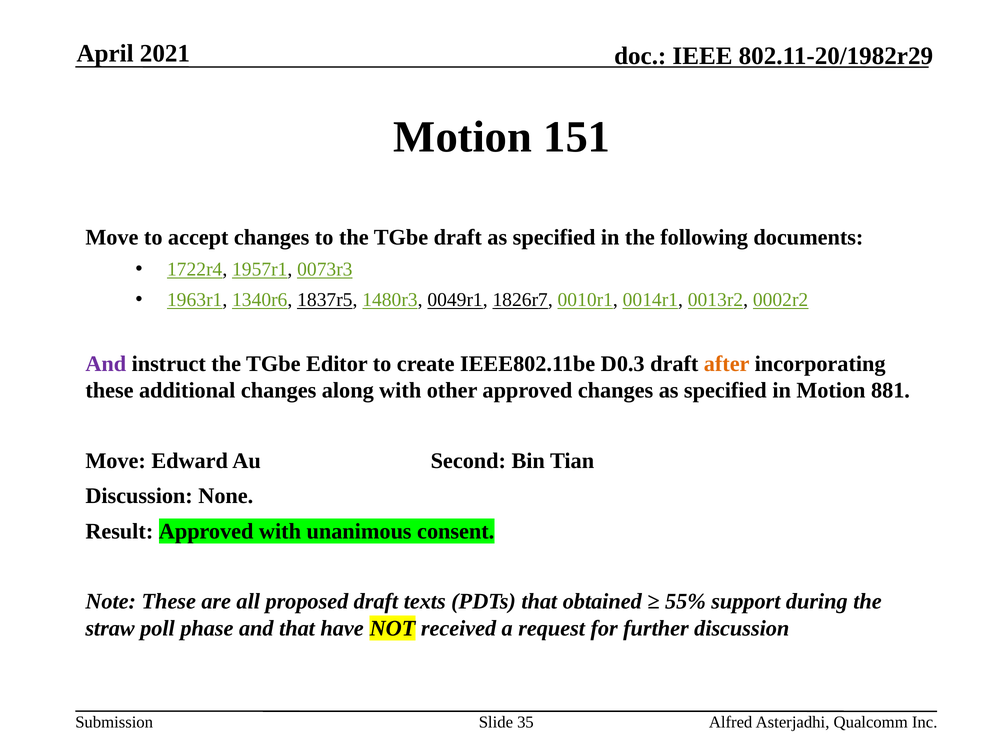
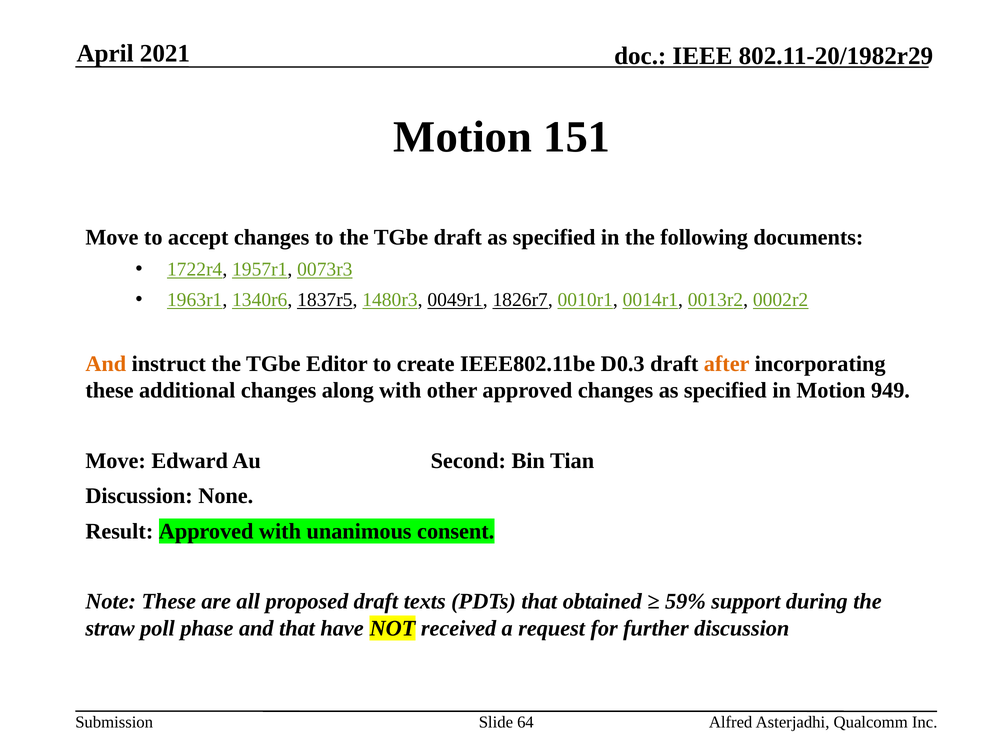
And colour: purple -> orange (106, 364)
881: 881 -> 949 (891, 391)
55%: 55% -> 59% (685, 601)
35: 35 -> 64 (525, 722)
